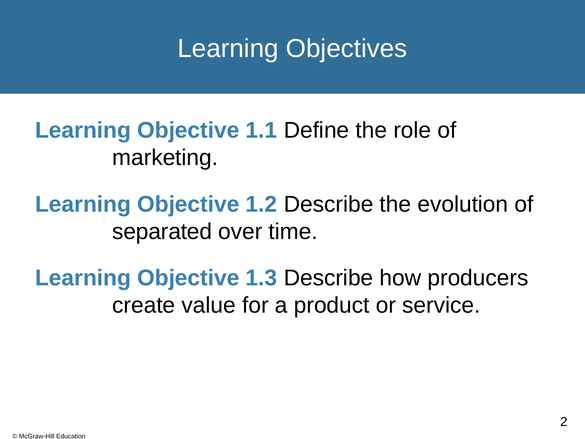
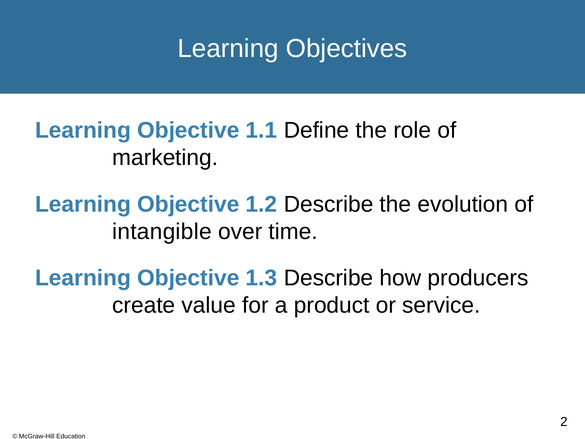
separated: separated -> intangible (162, 231)
